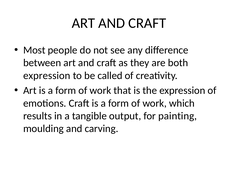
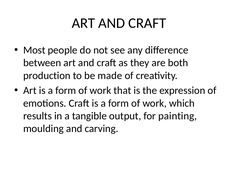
expression: expression -> production (47, 75)
called: called -> made (110, 75)
